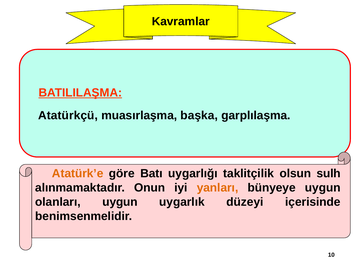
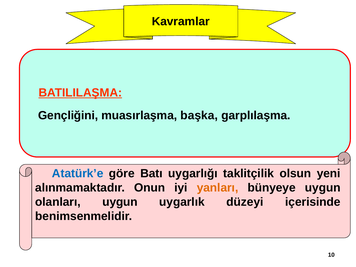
Atatürkçü: Atatürkçü -> Gençliğini (68, 115)
Atatürk’e colour: orange -> blue (78, 173)
sulh: sulh -> yeni (329, 173)
